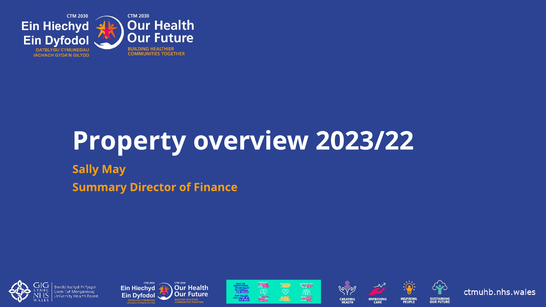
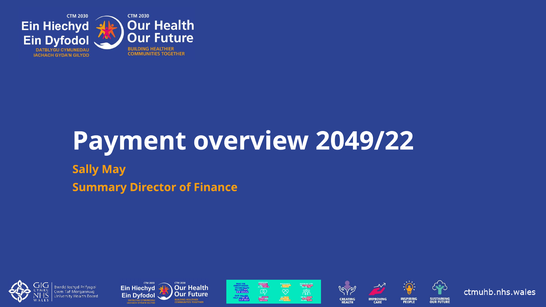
Property: Property -> Payment (129, 141)
2023/22: 2023/22 -> 2049/22 (365, 141)
